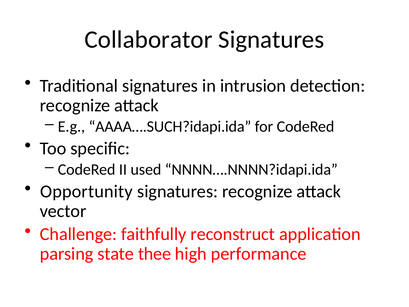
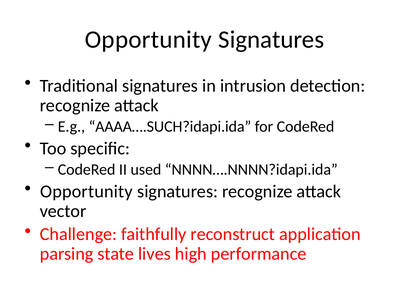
Collaborator: Collaborator -> Opportunity (148, 40)
thee: thee -> lives (154, 254)
